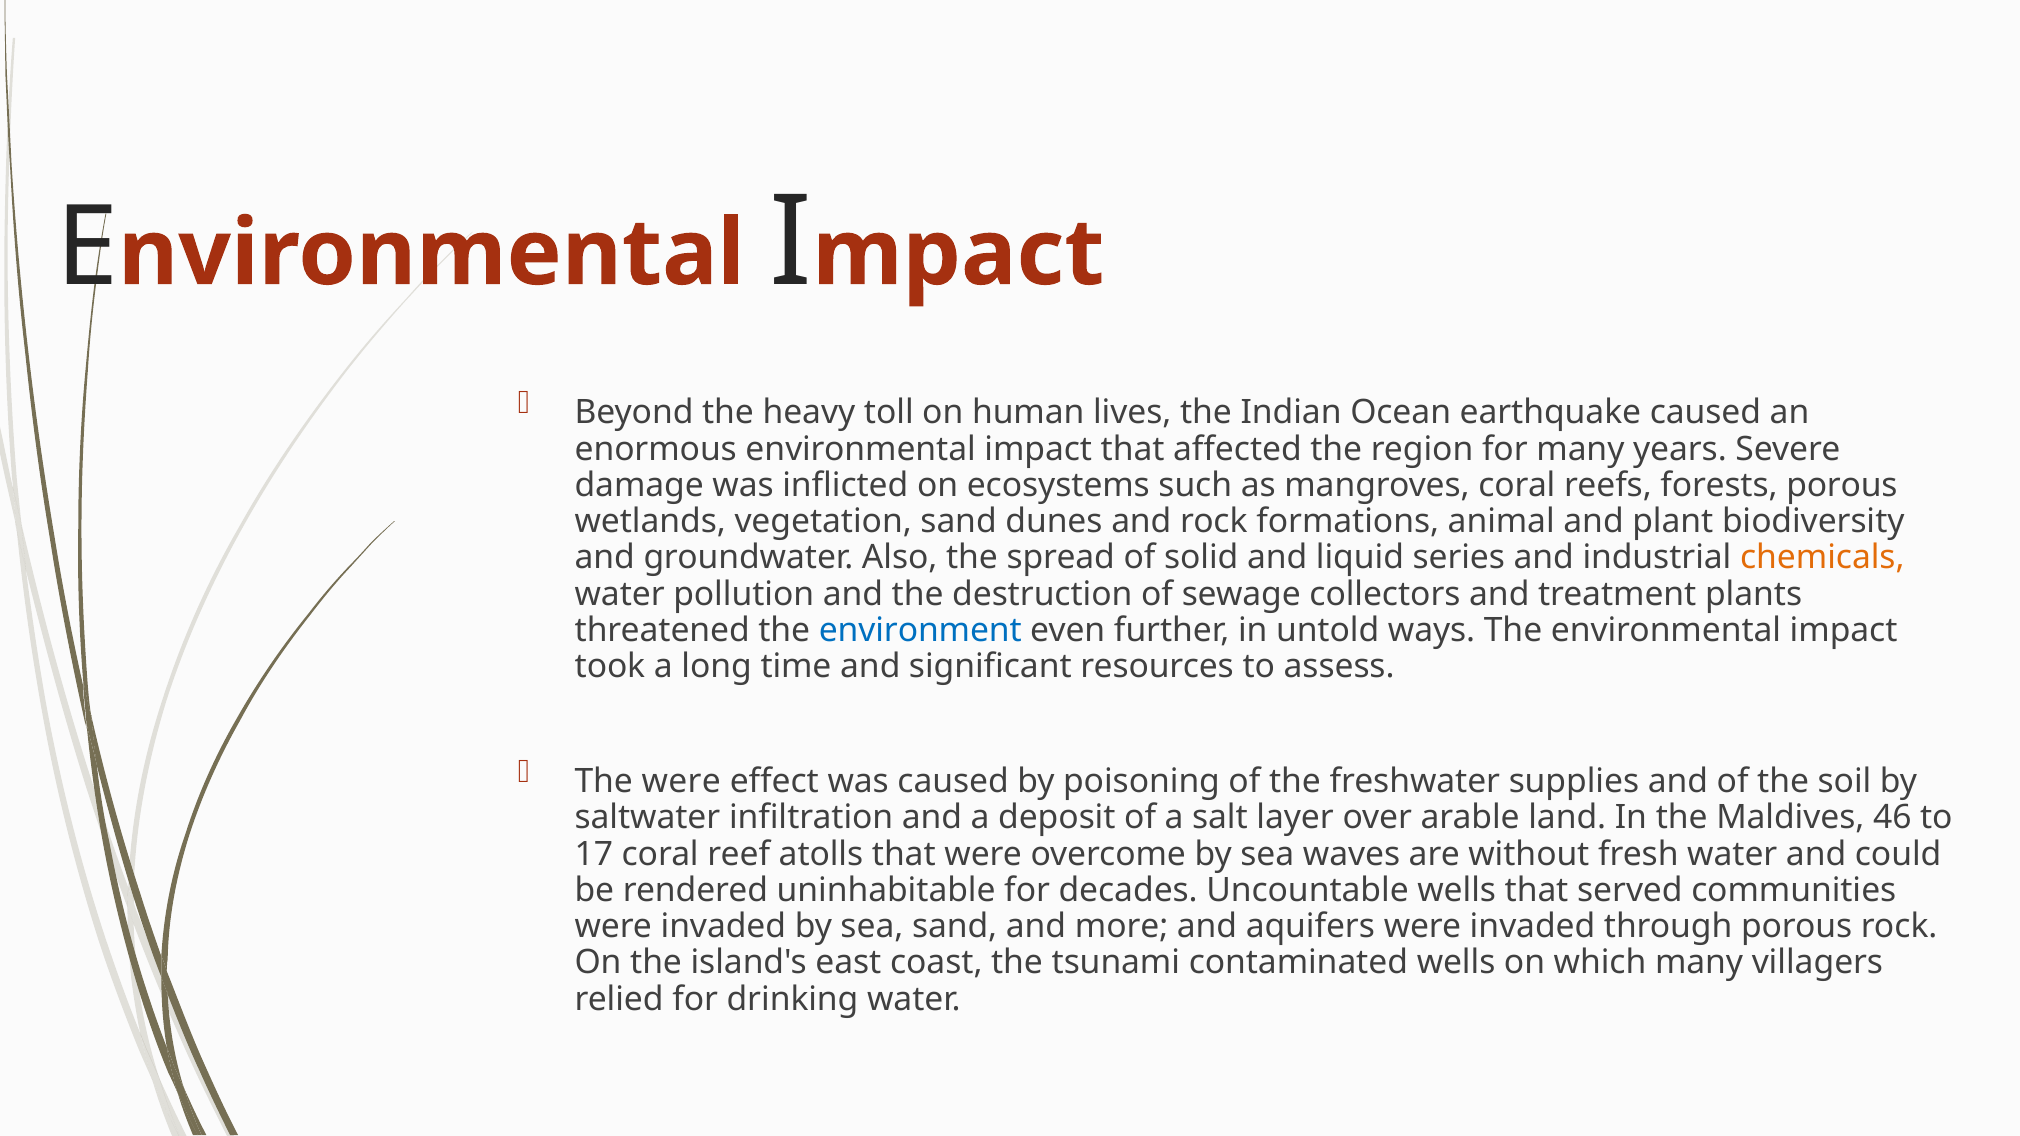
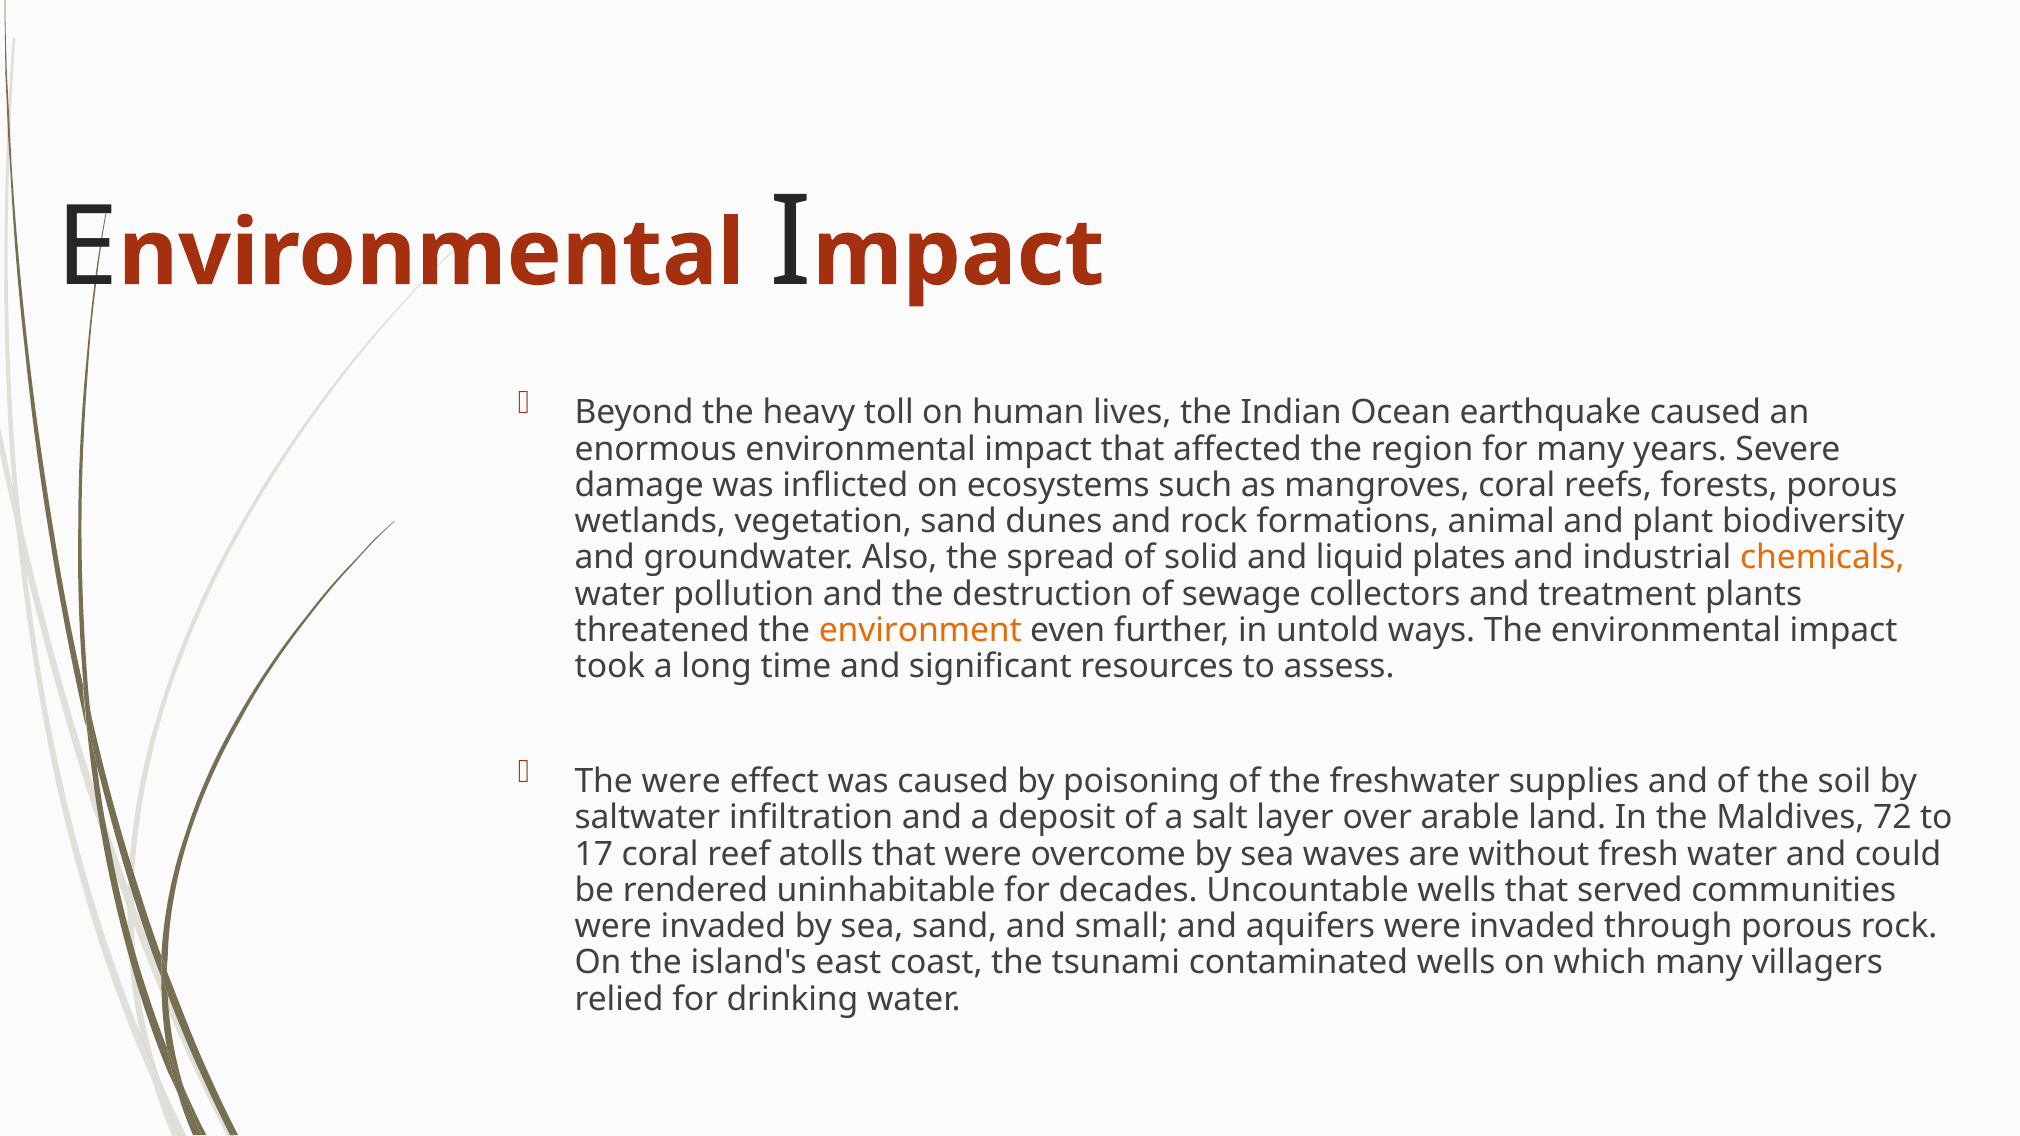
series: series -> plates (1459, 558)
environment colour: blue -> orange (920, 631)
46: 46 -> 72 (1892, 818)
more: more -> small (1122, 927)
